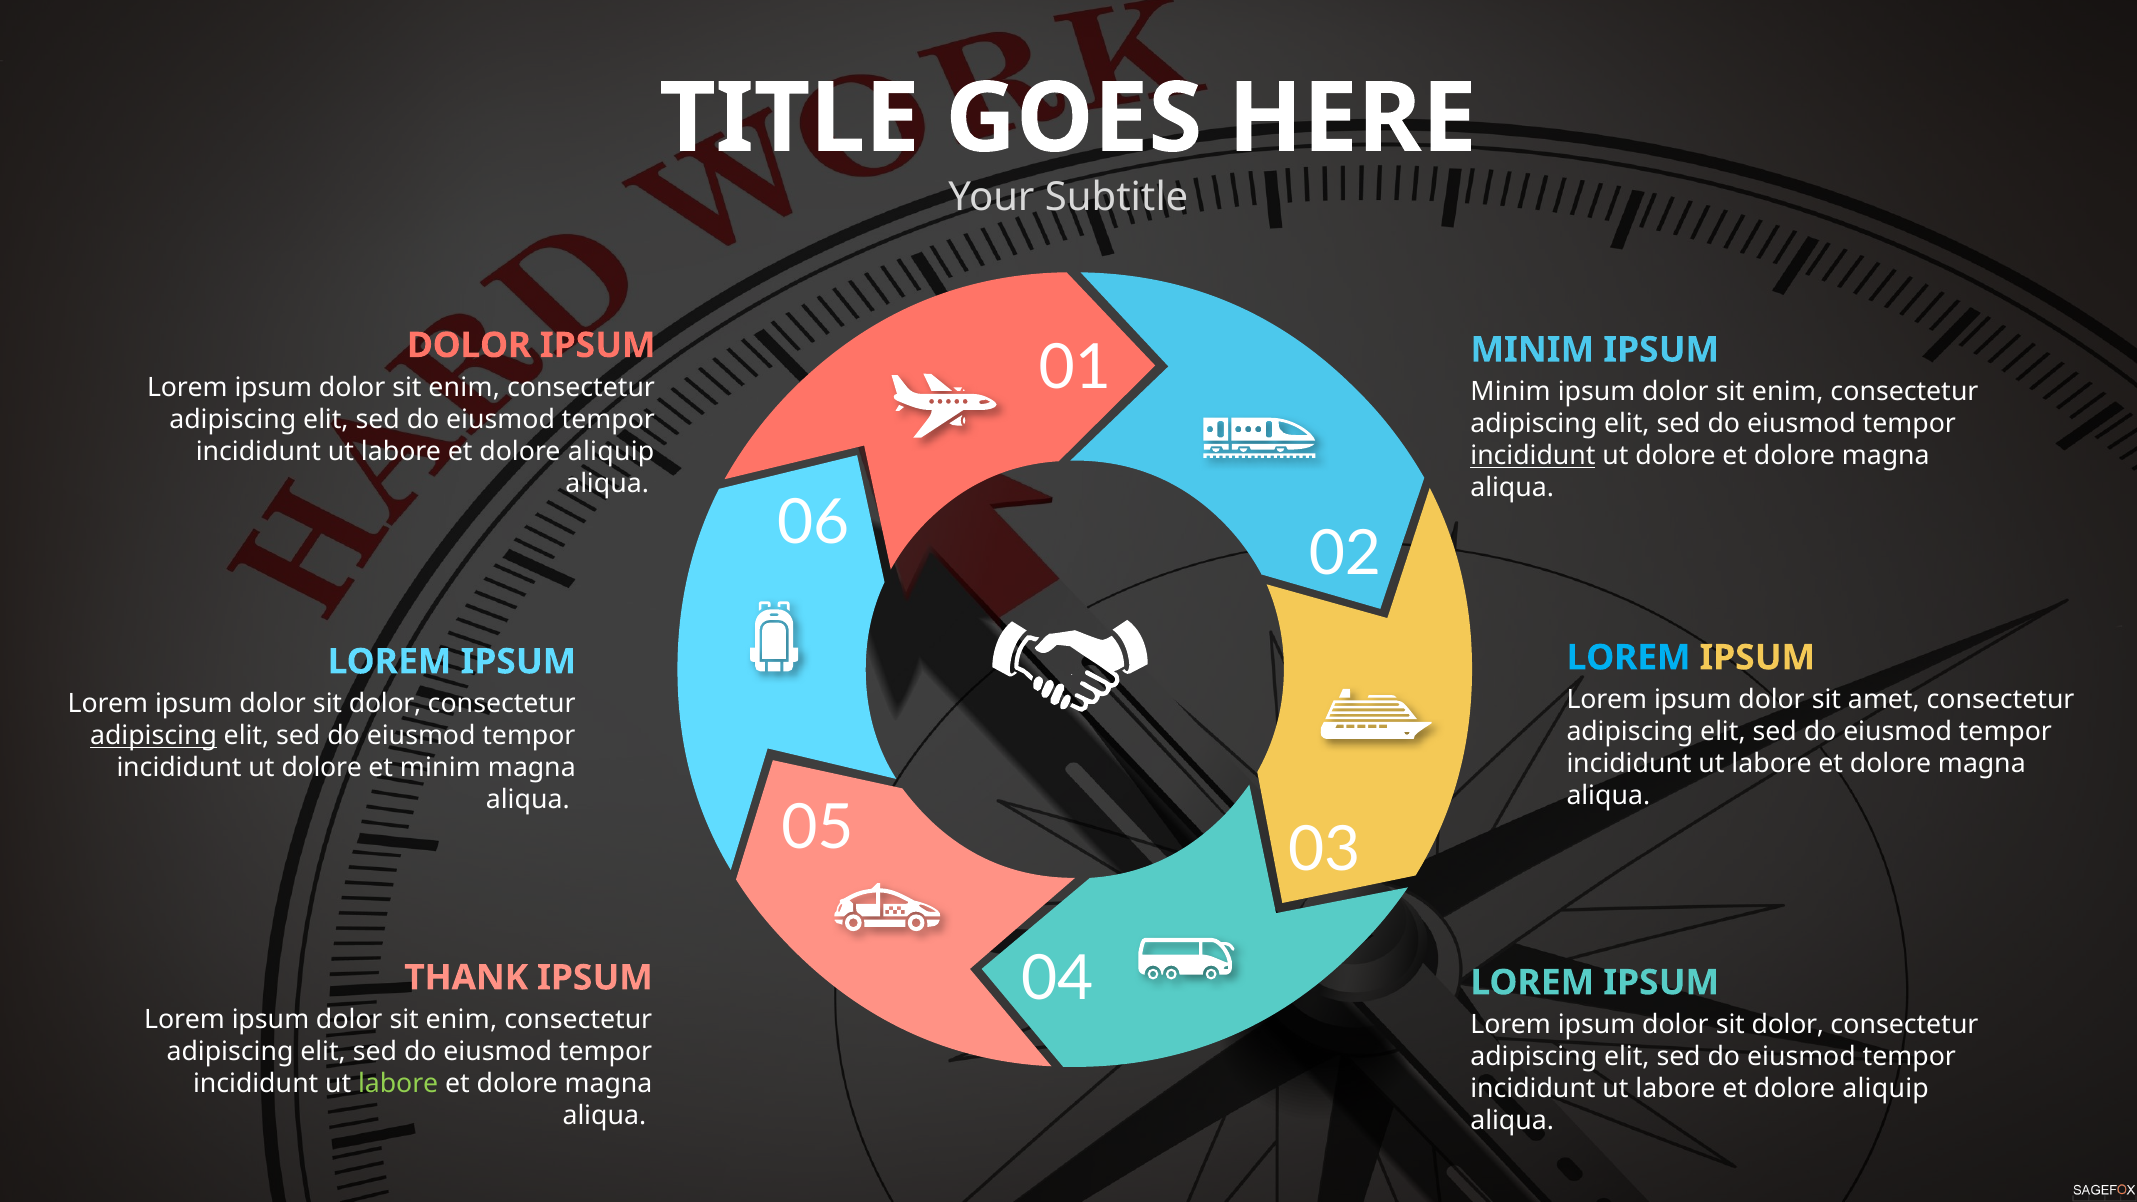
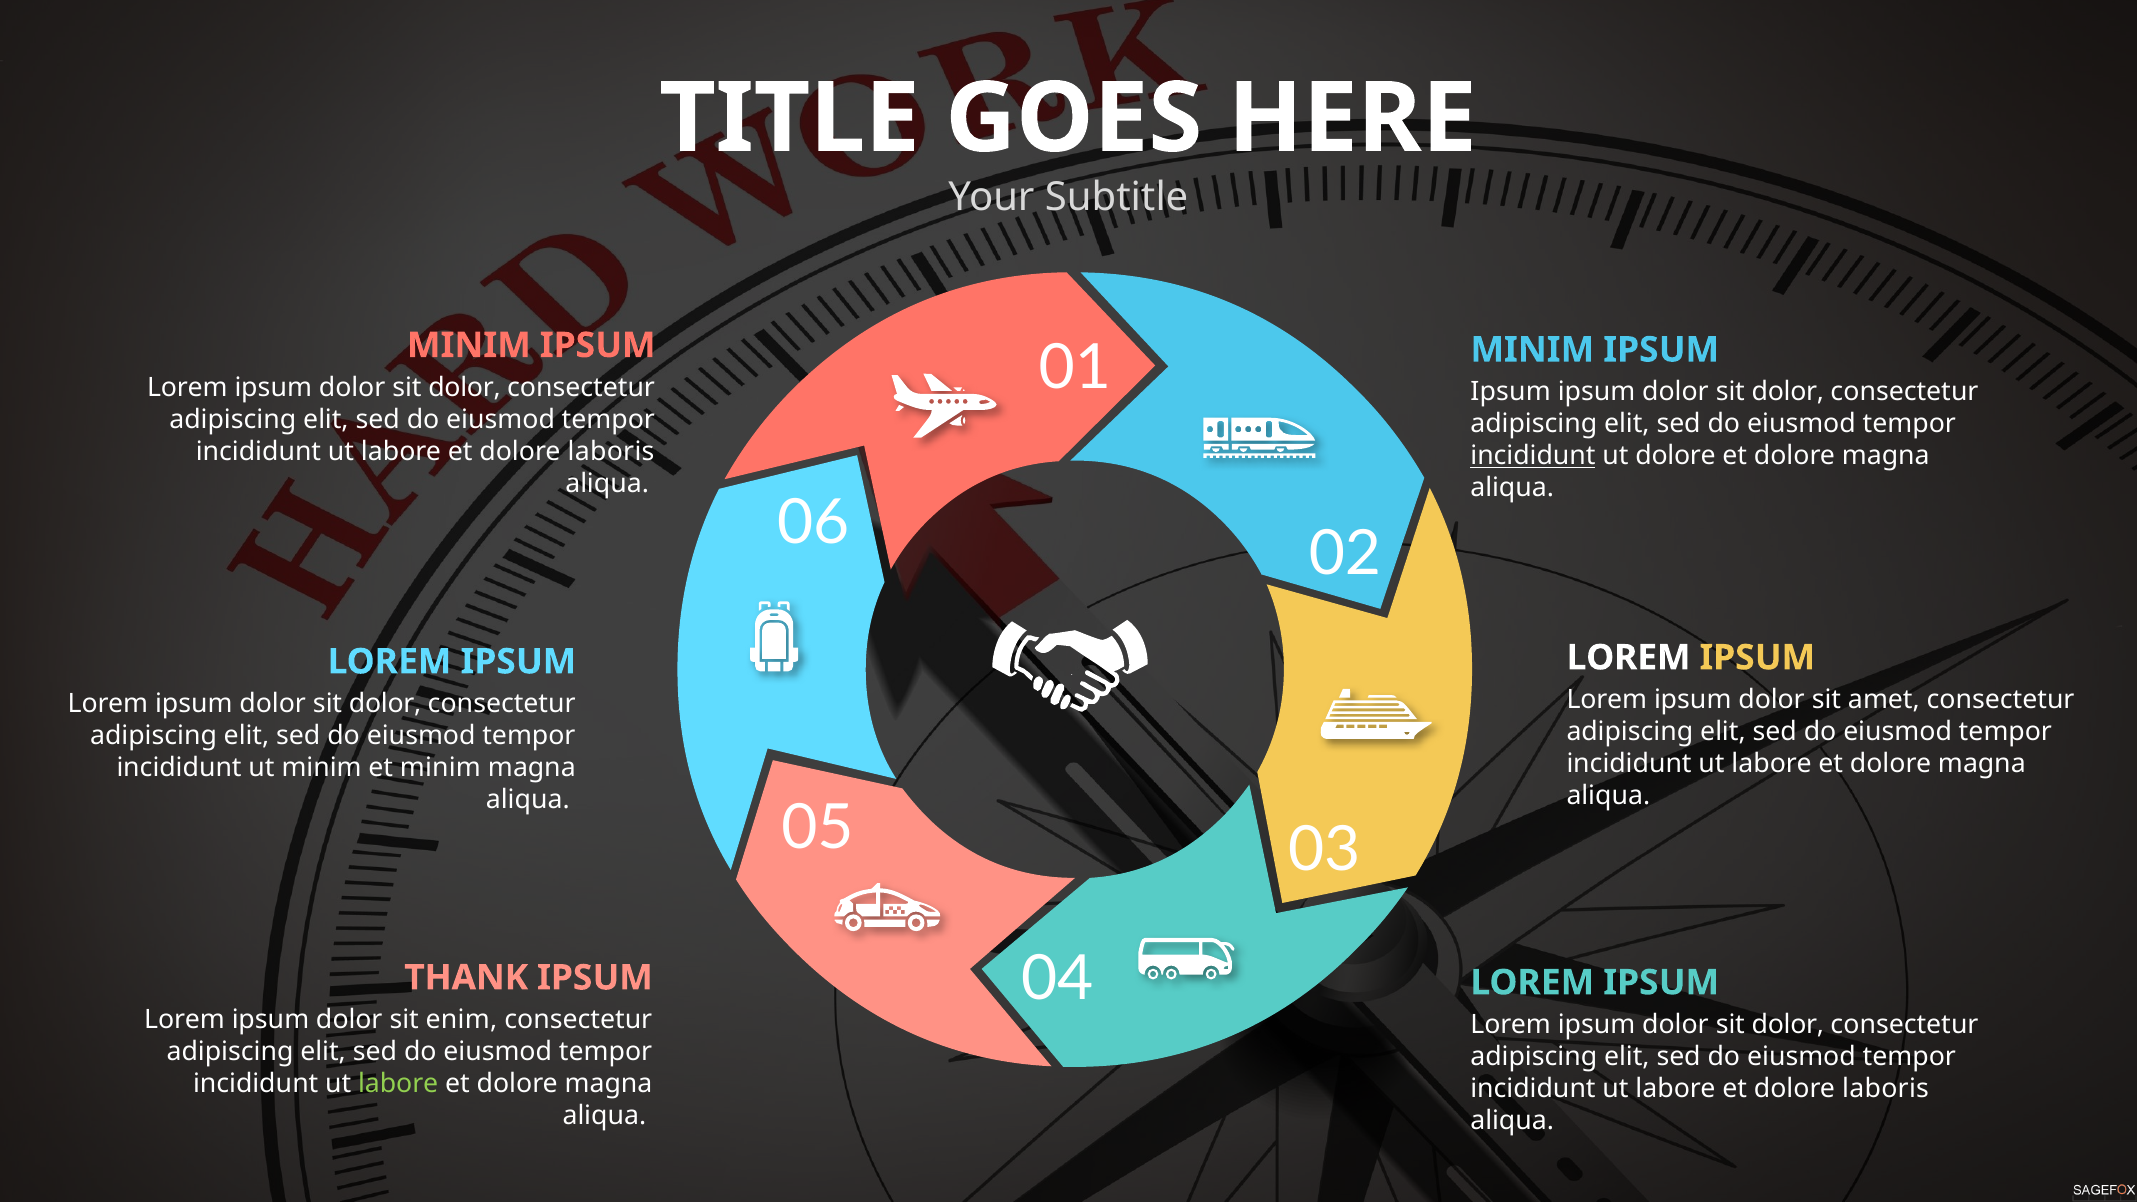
DOLOR: DOLOR -> MINIM (469, 345)
enim: enim -> dolor (464, 388)
Minim: Minim -> Ipsum (1511, 392)
enim: enim -> dolor (1788, 392)
aliquip: aliquip -> laboris (611, 452)
LOREM colour: light blue -> white (1629, 658)
adipiscing underline: present -> none (154, 736)
dolore: dolore -> minim (322, 768)
aliquip: aliquip -> laboris (1886, 1089)
